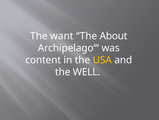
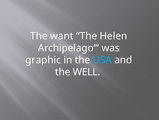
About: About -> Helen (113, 36)
content: content -> graphic (43, 60)
USA colour: yellow -> light blue (102, 60)
